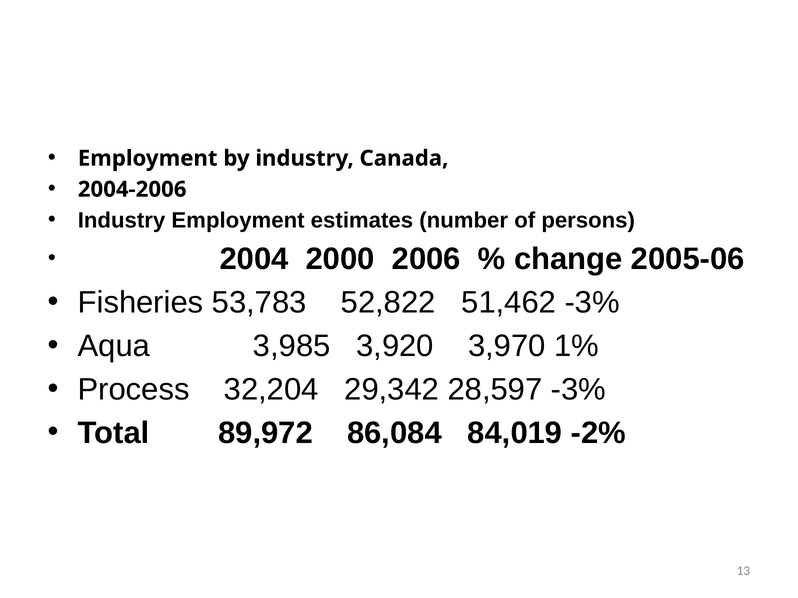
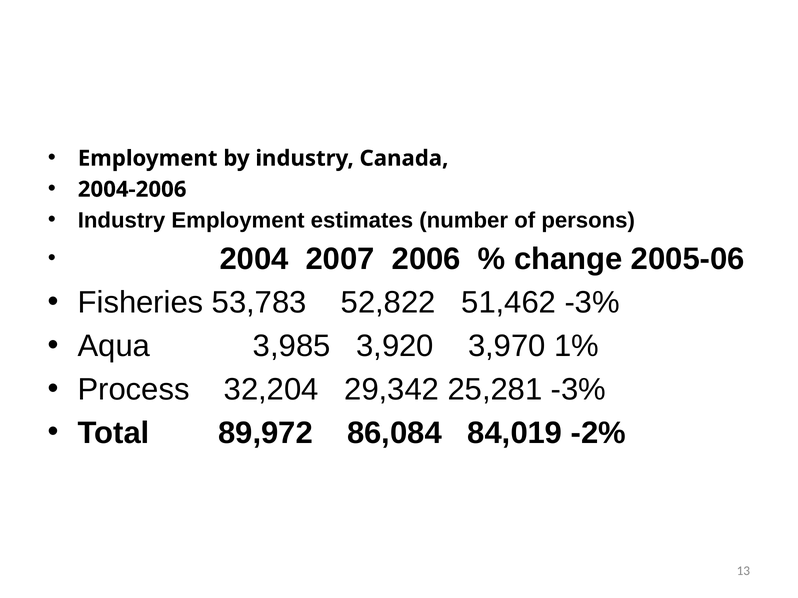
2000: 2000 -> 2007 (340, 259)
28,597: 28,597 -> 25,281 (495, 390)
